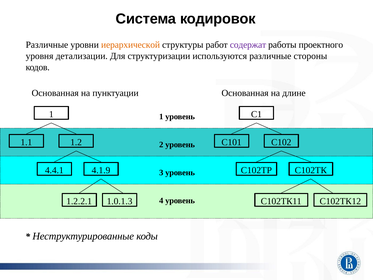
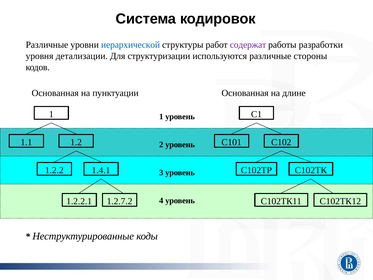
иерархической colour: orange -> blue (131, 45)
проектного: проектного -> разработки (321, 45)
4.4.1: 4.4.1 -> 1.2.2 (54, 170)
4.1.9: 4.1.9 -> 1.4.1 (101, 170)
1.0.1.3: 1.0.1.3 -> 1.2.7.2 (120, 201)
